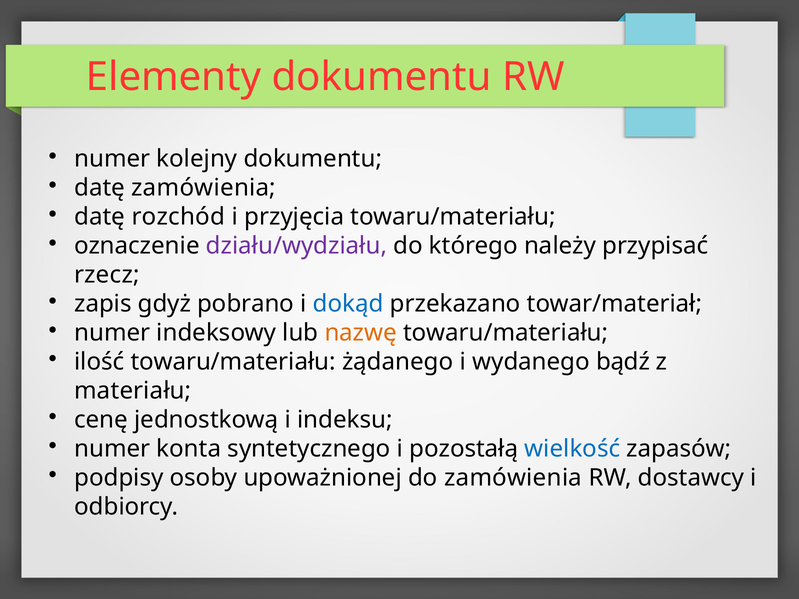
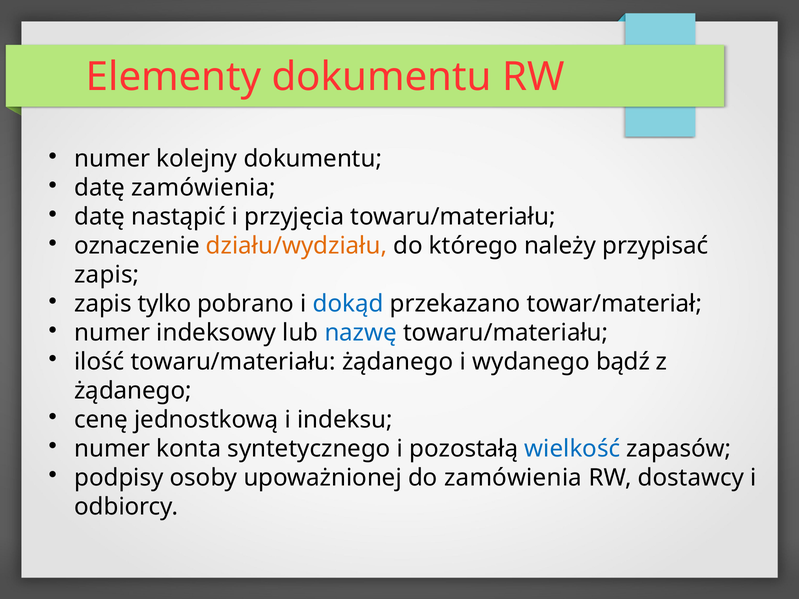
rozchód: rozchód -> nastąpić (178, 217)
działu/wydziału colour: purple -> orange (296, 246)
rzecz: rzecz -> zapis (107, 275)
gdyż: gdyż -> tylko (165, 304)
nazwę colour: orange -> blue (361, 333)
materiału: materiału -> żądanego (133, 391)
